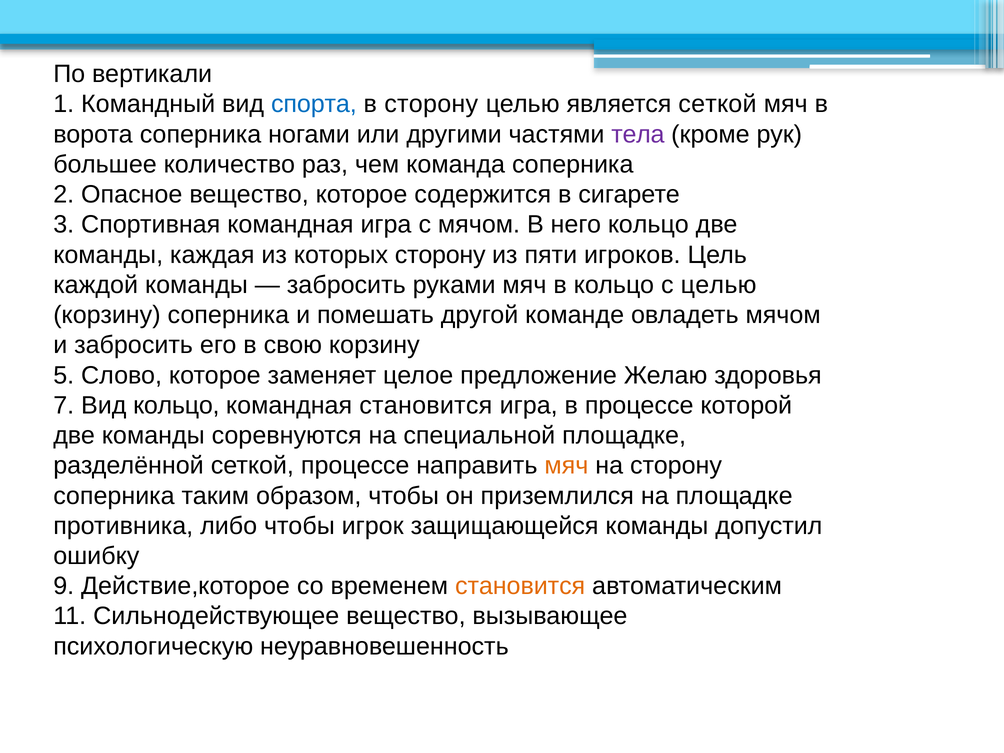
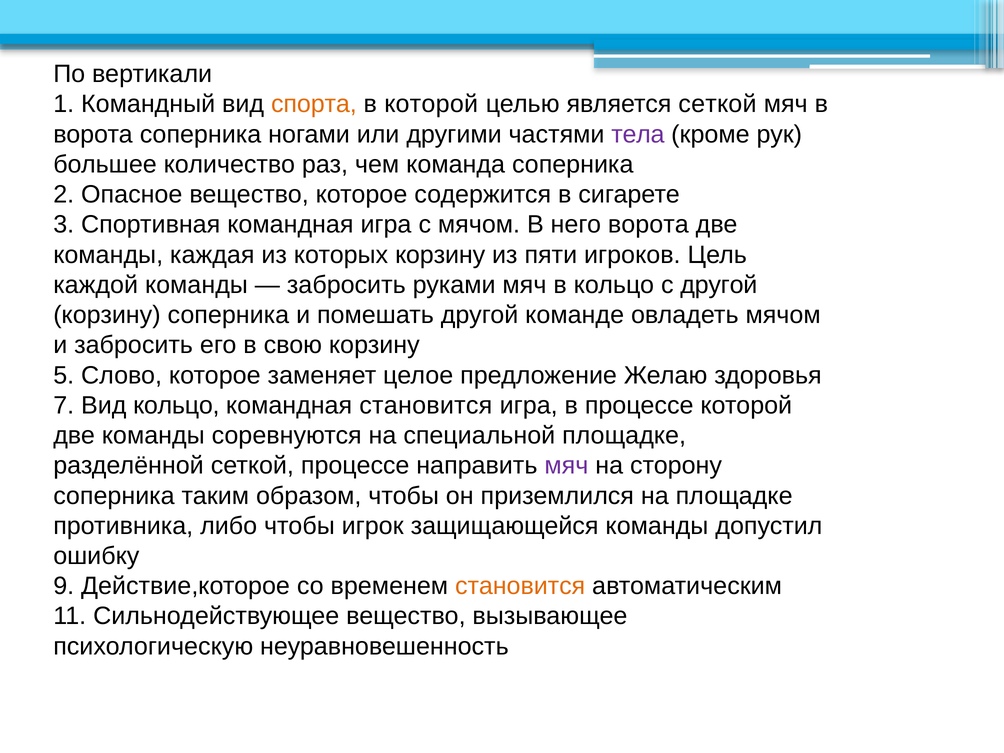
спорта colour: blue -> orange (314, 104)
в сторону: сторону -> которой (431, 104)
него кольцо: кольцо -> ворота (648, 225)
которых сторону: сторону -> корзину (440, 255)
с целью: целью -> другой (719, 285)
мяч colour: orange -> purple (566, 466)
